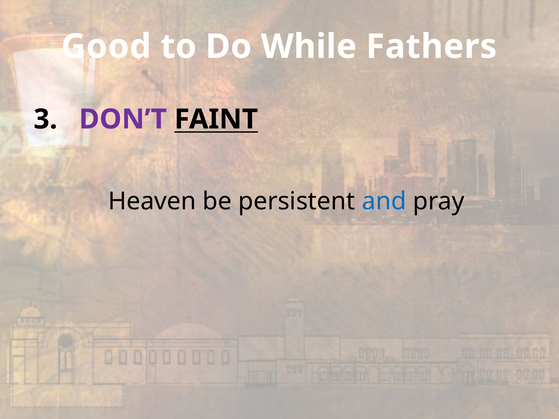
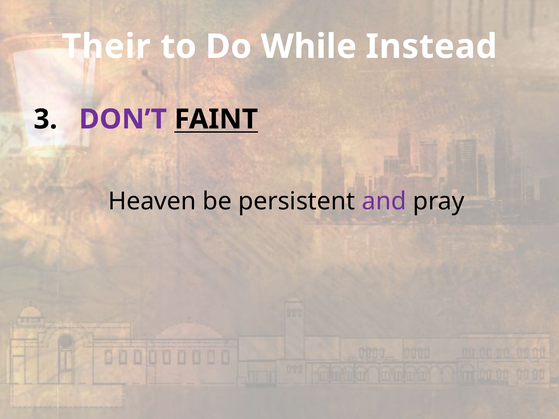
Good: Good -> Their (106, 47)
Fathers: Fathers -> Instead (431, 47)
and colour: blue -> purple (384, 201)
